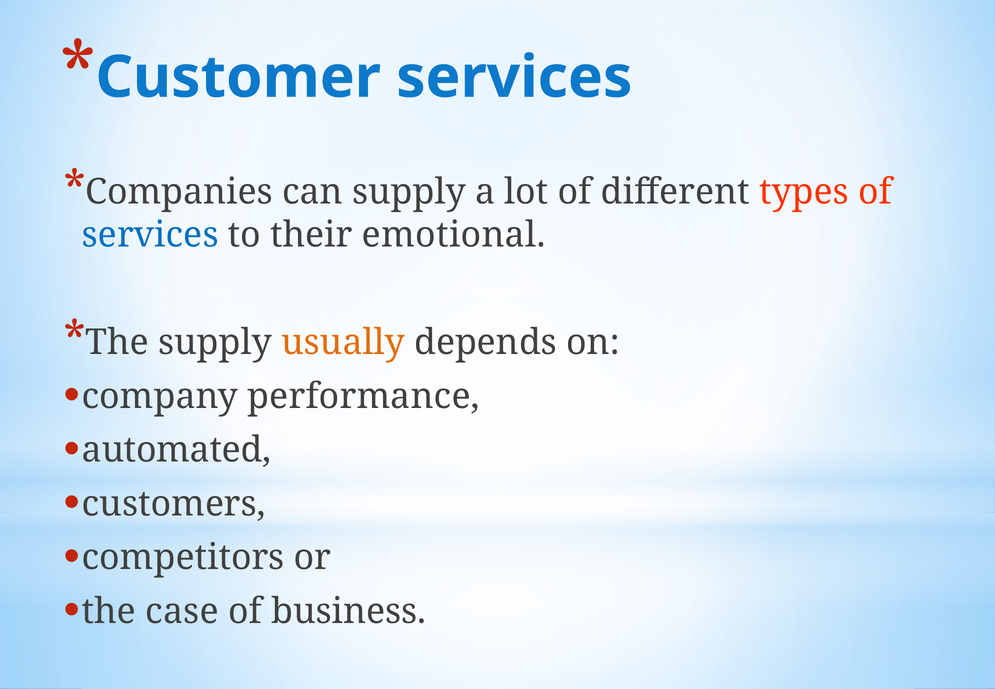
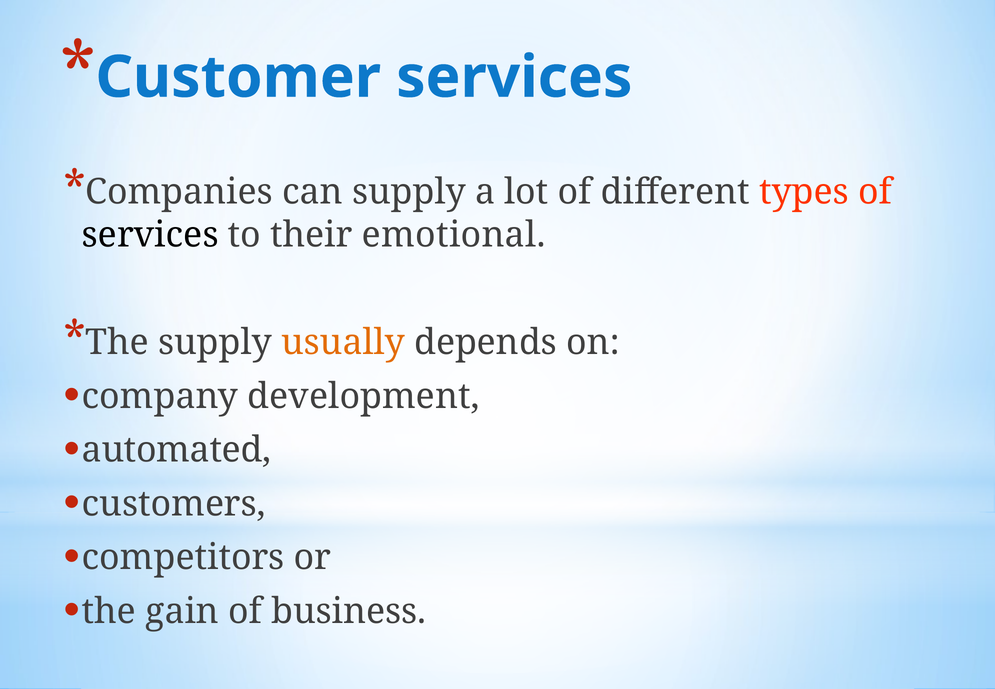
services colour: blue -> black (150, 235)
performance: performance -> development (364, 396)
case: case -> gain (182, 611)
